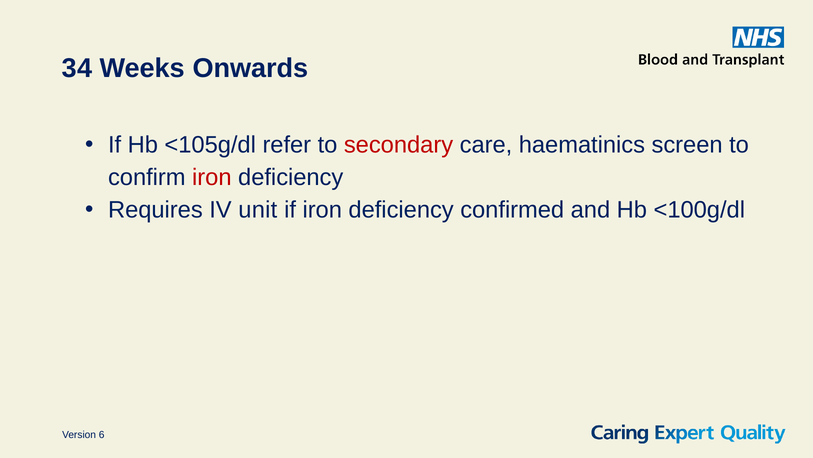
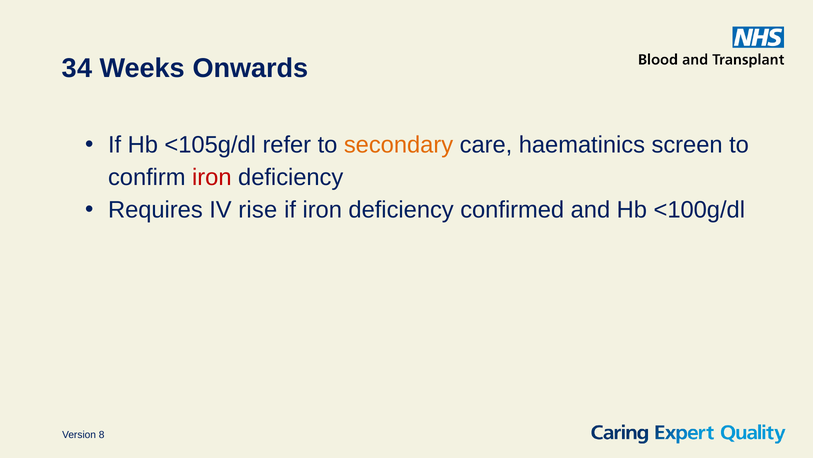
secondary colour: red -> orange (399, 145)
unit: unit -> rise (258, 210)
6: 6 -> 8 (102, 434)
